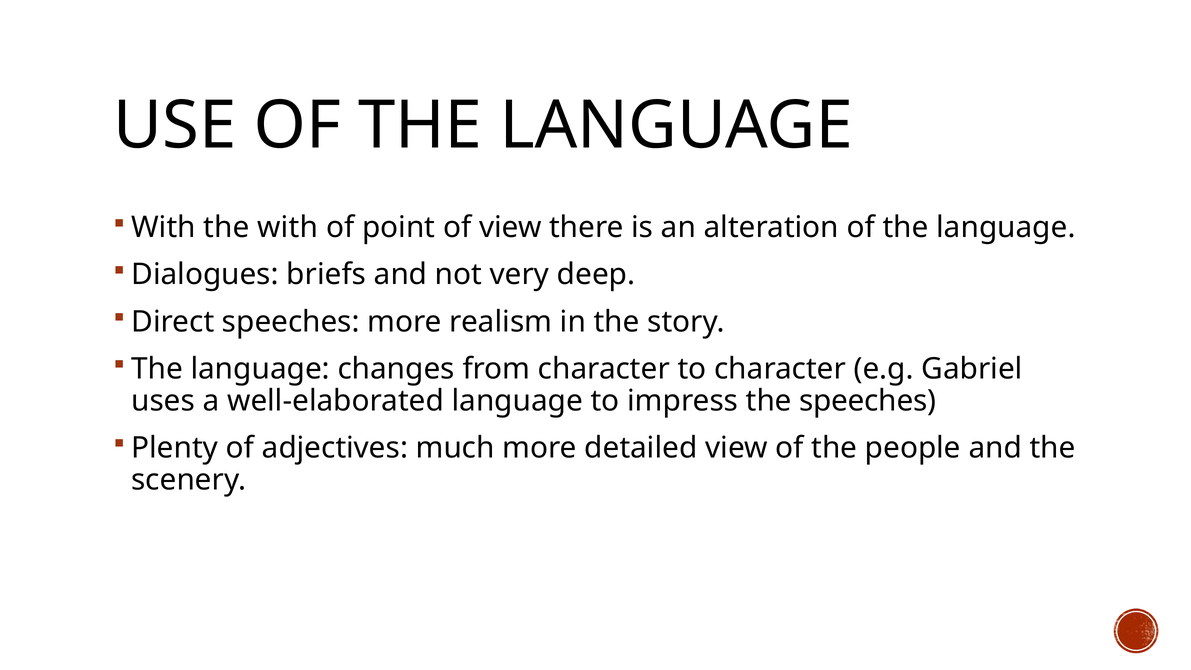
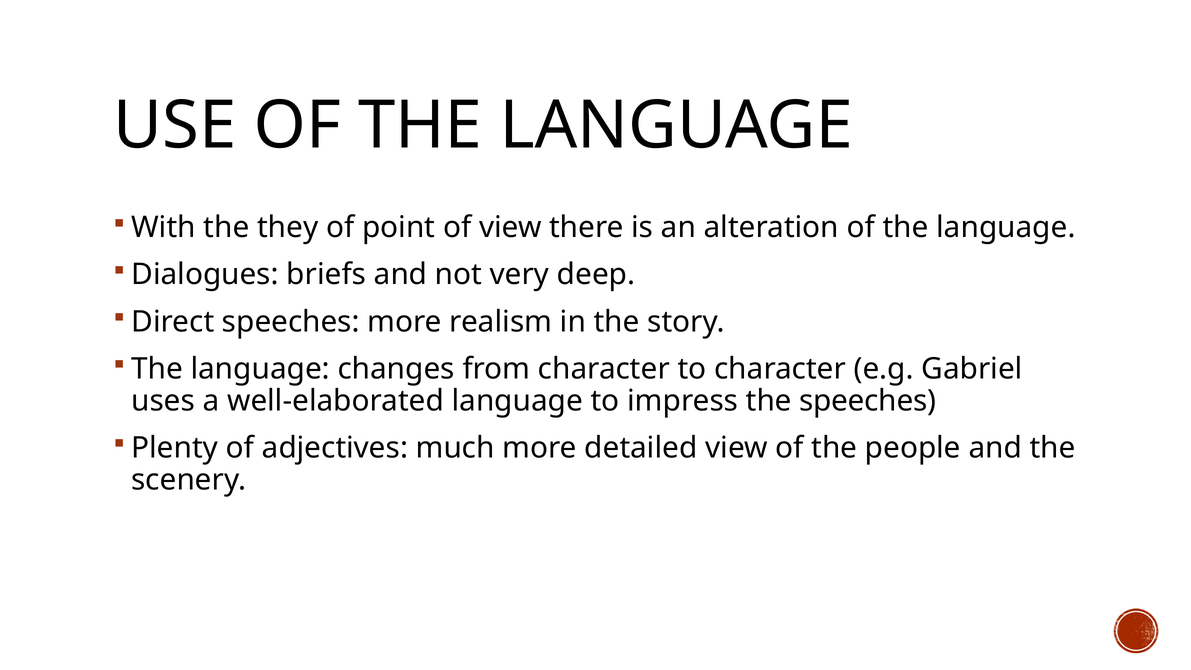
the with: with -> they (288, 228)
